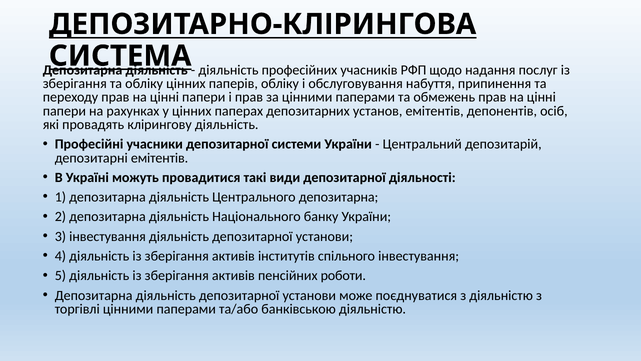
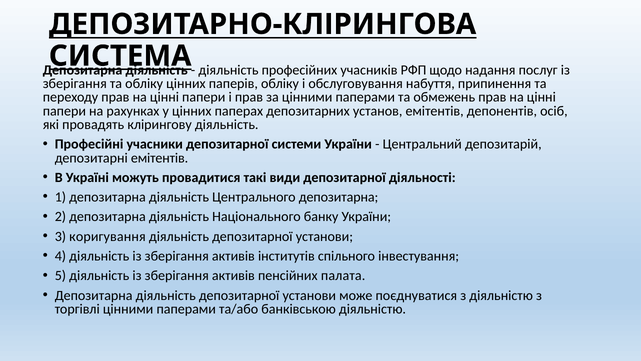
3 інвестування: інвестування -> коригування (107, 236)
роботи: роботи -> палата (343, 275)
